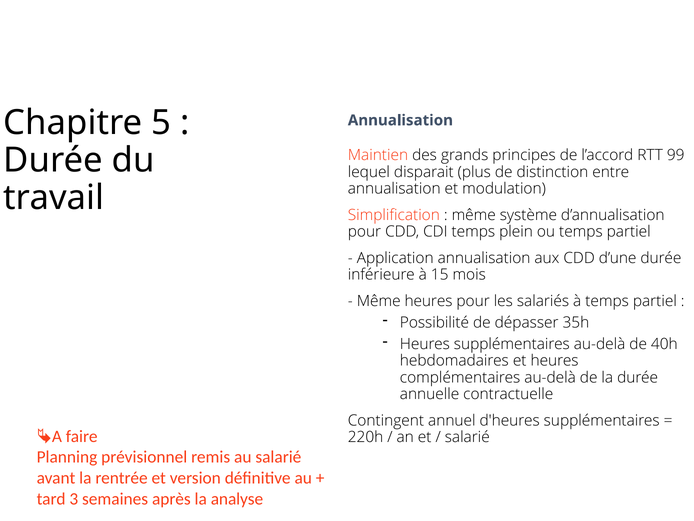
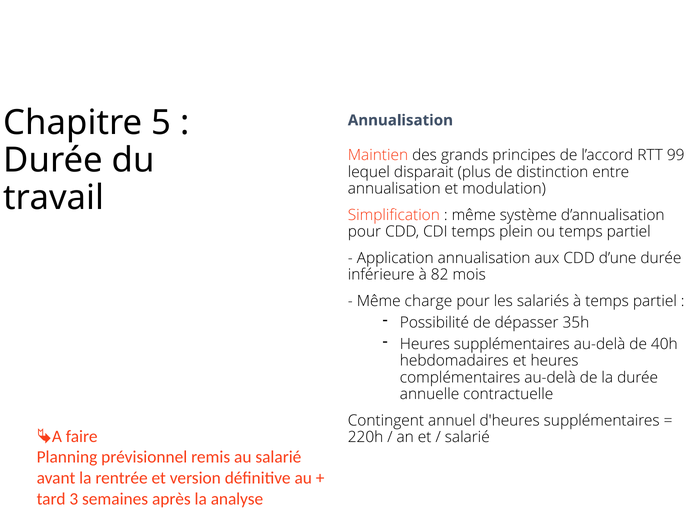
15: 15 -> 82 (440, 274)
Même heures: heures -> charge (428, 301)
